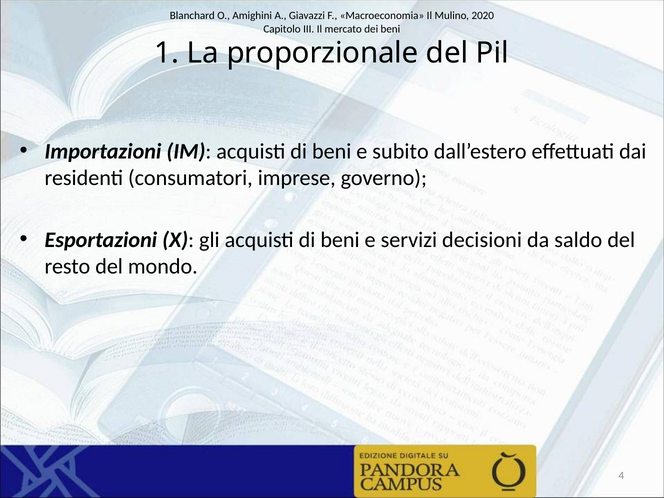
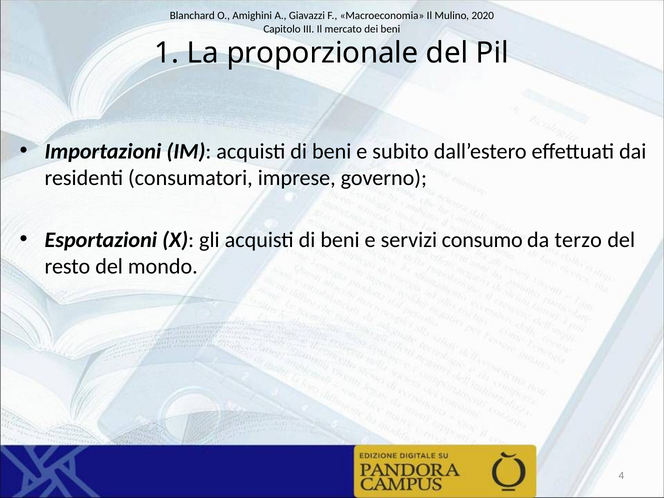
decisioni: decisioni -> consumo (482, 240)
saldo: saldo -> terzo (578, 240)
